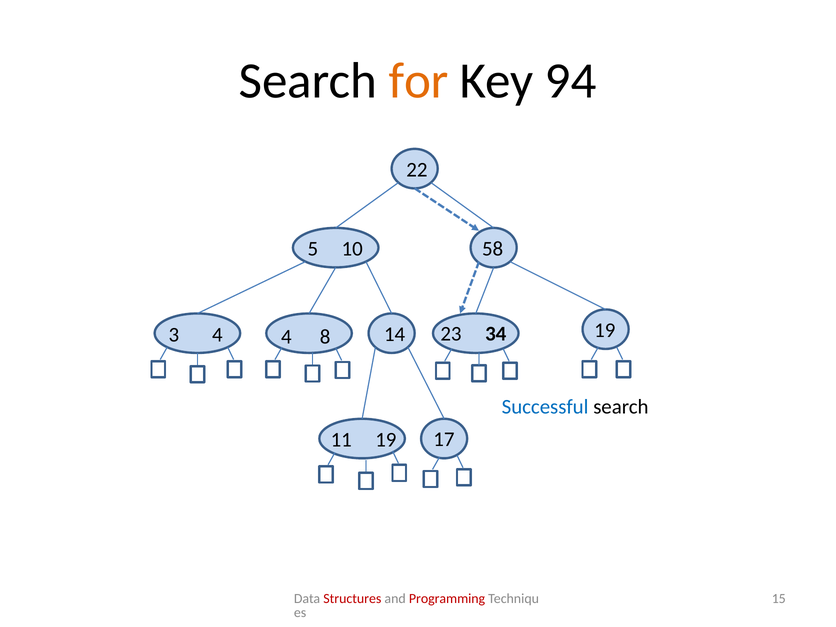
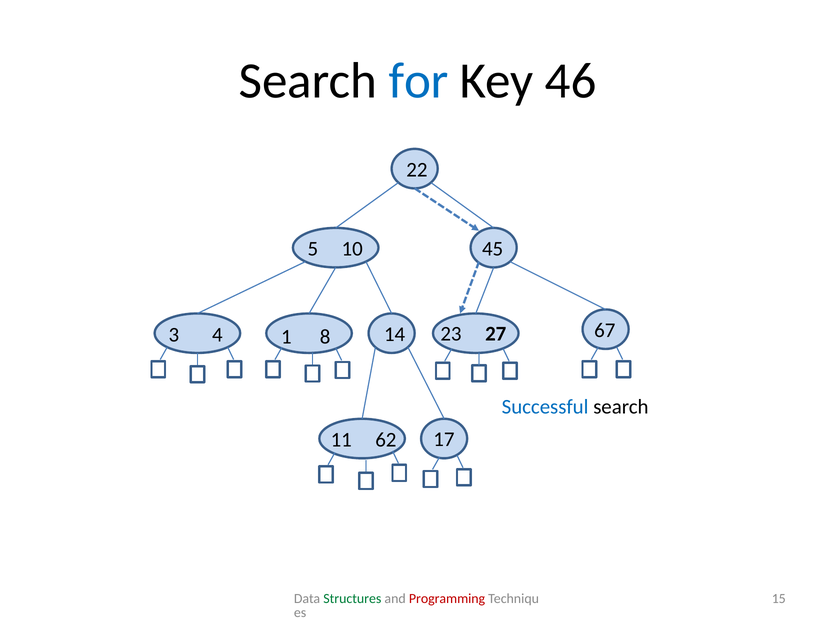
for colour: orange -> blue (419, 81)
94: 94 -> 46 (571, 81)
58: 58 -> 45 (493, 249)
34: 34 -> 27 (496, 334)
4 4: 4 -> 1 (286, 337)
14 19: 19 -> 67 (605, 330)
11 19: 19 -> 62 (386, 440)
Structures colour: red -> green (352, 599)
